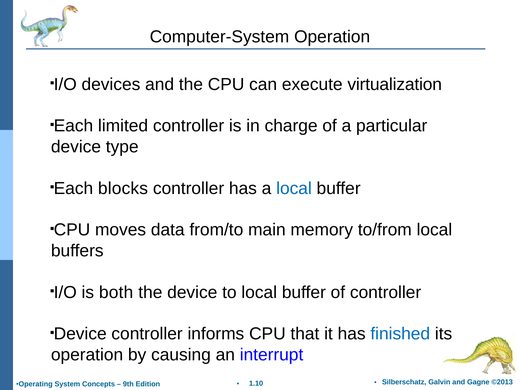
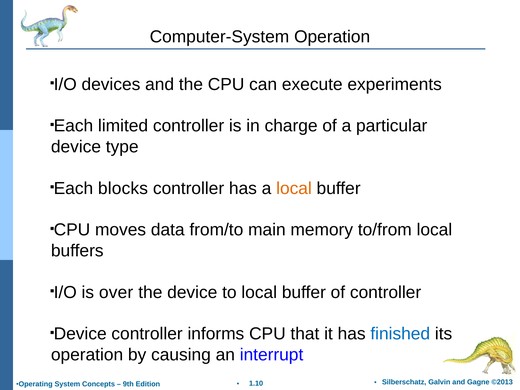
virtualization: virtualization -> experiments (395, 84)
local colour: blue -> orange (294, 188)
both: both -> over (116, 292)
